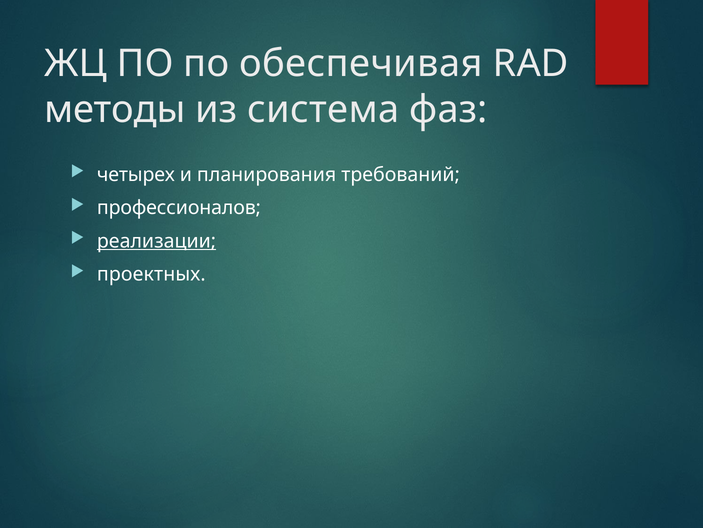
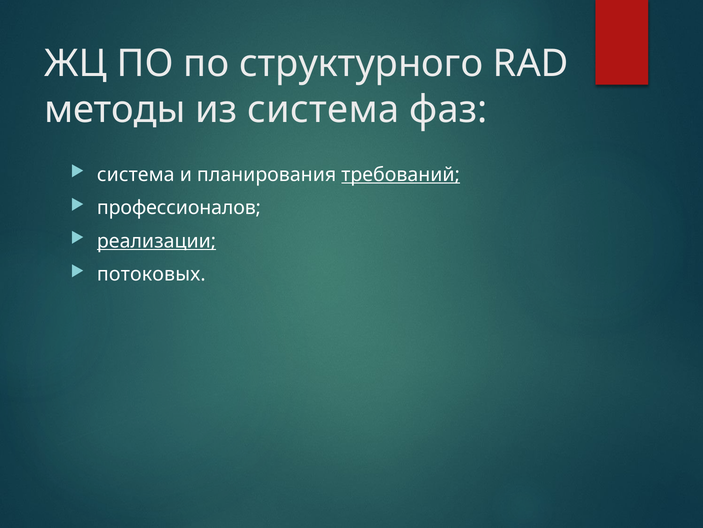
обеспечивая: обеспечивая -> структурного (361, 64)
четырех: четырех -> система (136, 174)
требований underline: none -> present (401, 174)
проектных: проектных -> потоковых (151, 274)
